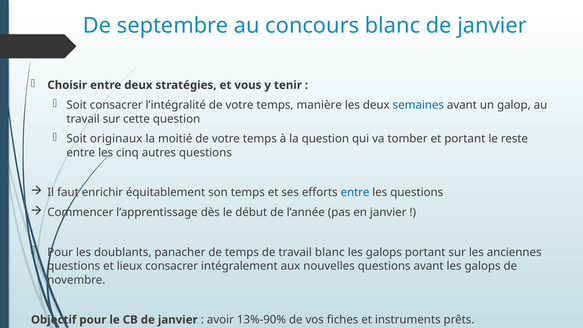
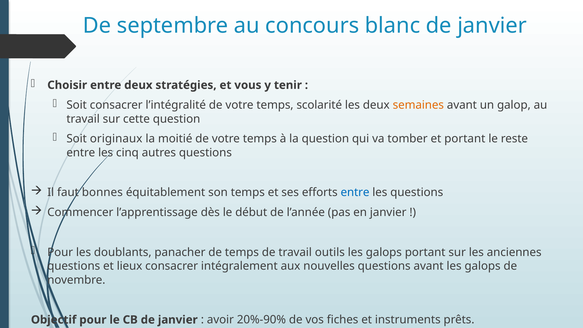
manière: manière -> scolarité (319, 105)
semaines colour: blue -> orange (418, 105)
enrichir: enrichir -> bonnes (102, 192)
travail blanc: blanc -> outils (330, 252)
13%-90%: 13%-90% -> 20%-90% (261, 320)
